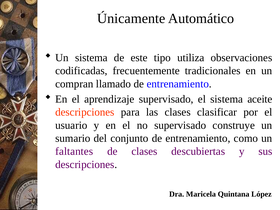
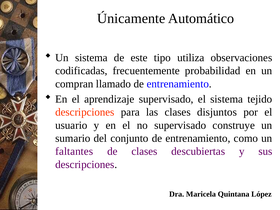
tradicionales: tradicionales -> probabilidad (213, 71)
aceite: aceite -> tejido (260, 99)
clasificar: clasificar -> disjuntos (217, 112)
